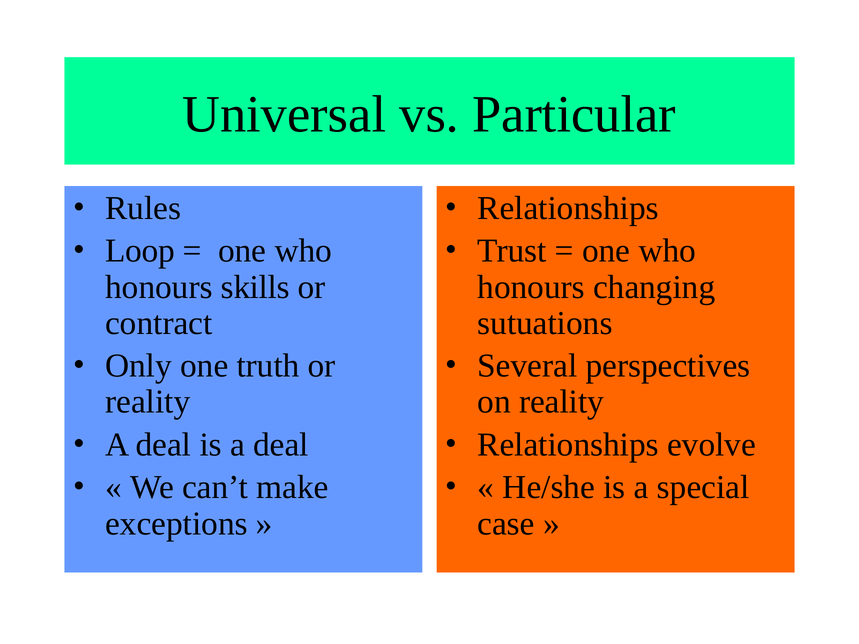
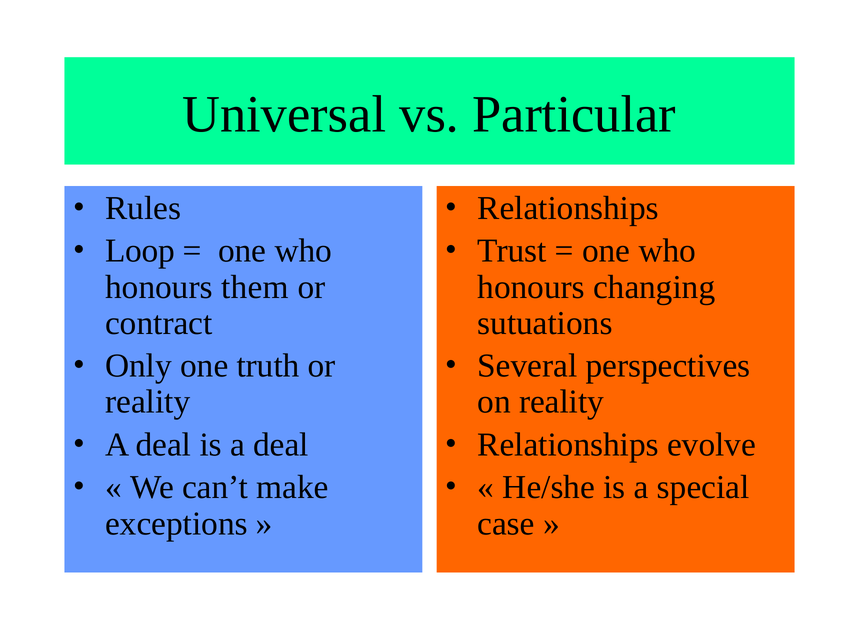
skills: skills -> them (255, 287)
